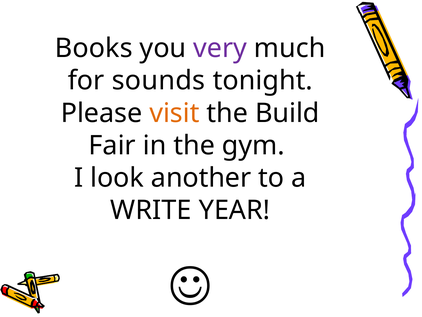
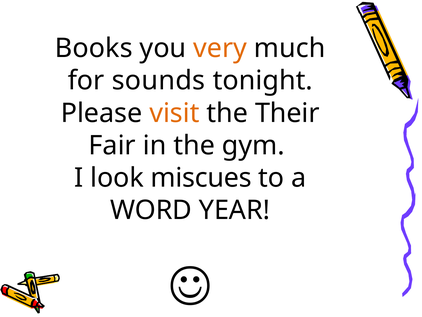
very colour: purple -> orange (220, 48)
Build: Build -> Their (287, 113)
another: another -> miscues (201, 178)
WRITE: WRITE -> WORD (151, 210)
